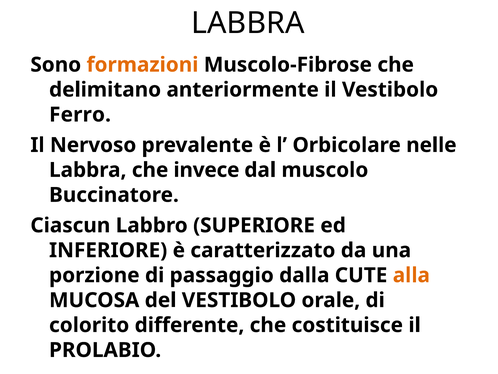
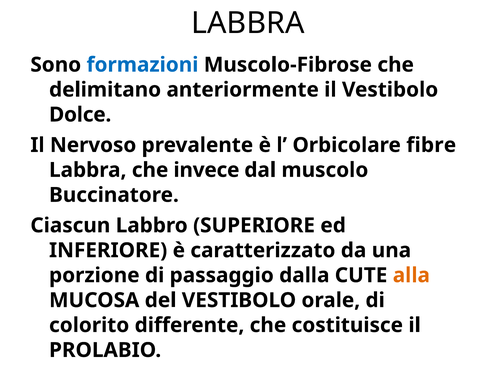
formazioni colour: orange -> blue (142, 65)
Ferro: Ferro -> Dolce (80, 114)
nelle: nelle -> fibre (431, 145)
